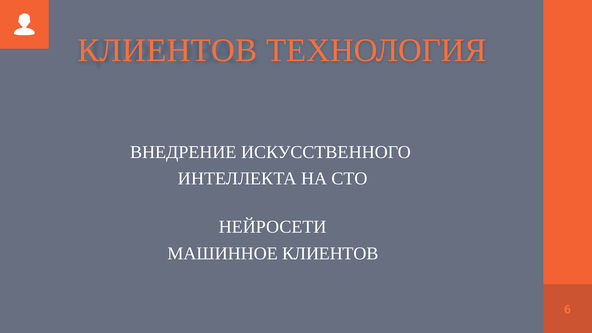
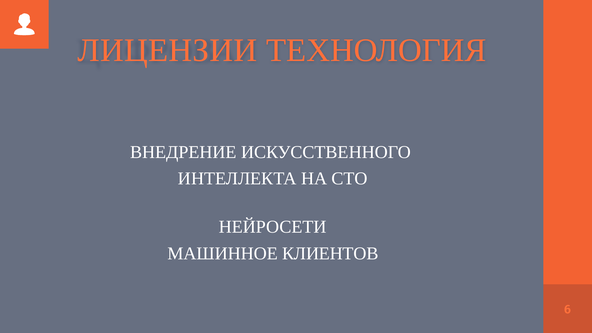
КЛИЕНТОВ: КЛИЕНТОВ -> ЛИЦЕНЗИИ (167, 50)
